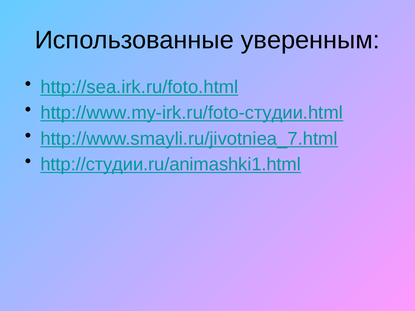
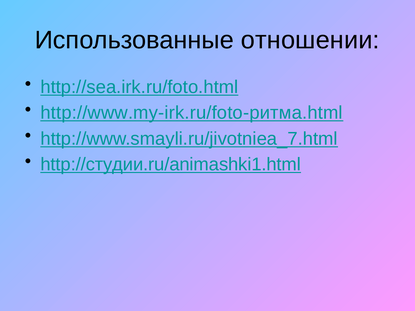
уверенным: уверенным -> отношении (310, 40)
http://www.my-irk.ru/foto-студии.html: http://www.my-irk.ru/foto-студии.html -> http://www.my-irk.ru/foto-ритма.html (192, 113)
